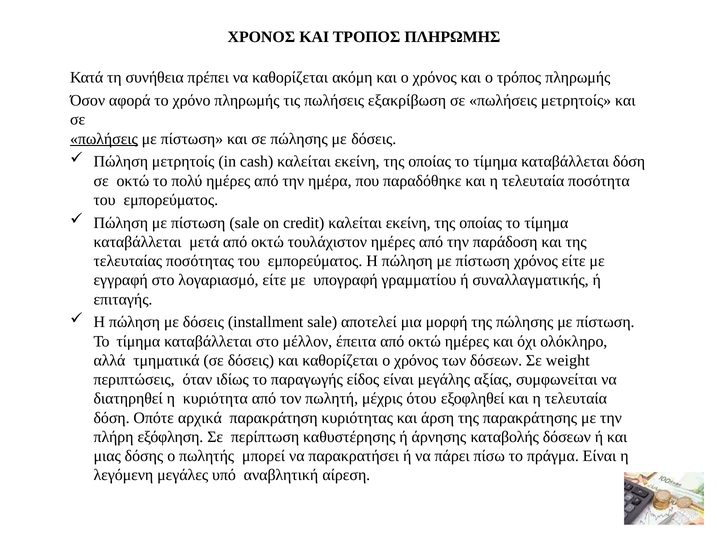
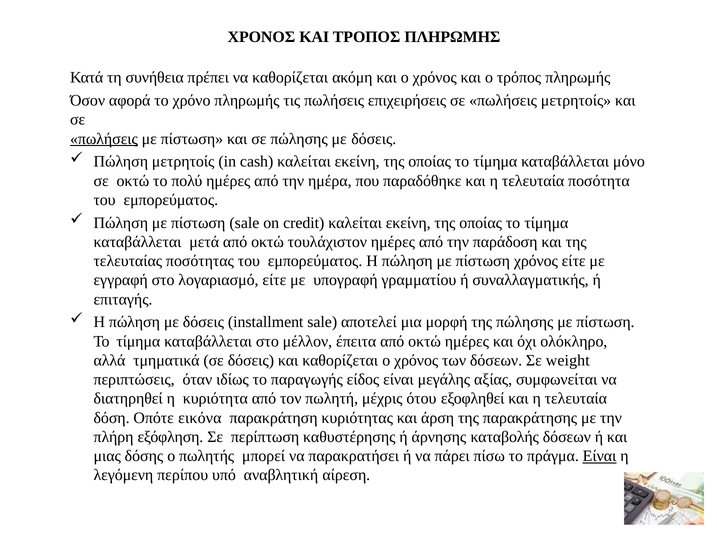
εξακρίβωση: εξακρίβωση -> επιχειρήσεις (407, 101)
καταβάλλεται δόση: δόση -> μόνο (629, 162)
αρχικά: αρχικά -> εικόνα (200, 418)
Είναι underline: none -> present (600, 456)
μεγάλες: μεγάλες -> περίπου (183, 475)
